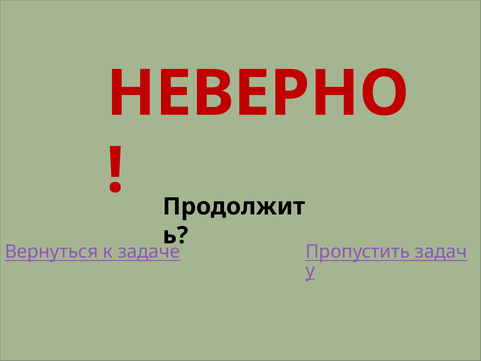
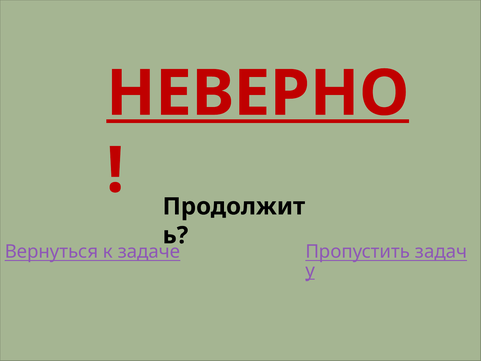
НЕВЕРНО underline: none -> present (258, 94)
